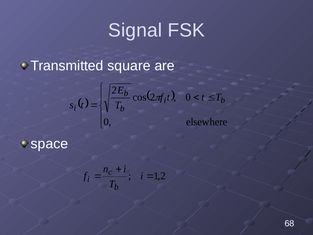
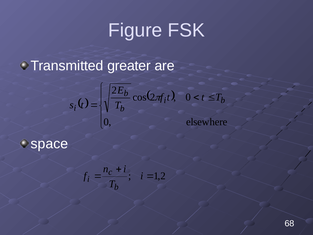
Signal: Signal -> Figure (135, 30)
square: square -> greater (129, 66)
